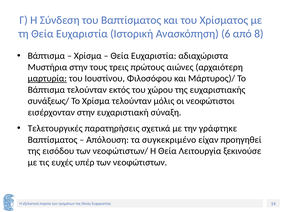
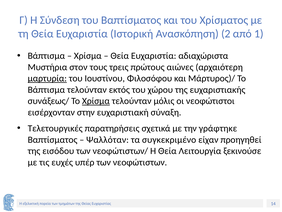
6: 6 -> 2 (226, 34)
8: 8 -> 1 (259, 34)
Μυστήρια στην: στην -> στον (78, 67)
Χρίσμα underline: none -> present (96, 101)
Απόλουση: Απόλουση -> Ψαλλόταν (108, 139)
